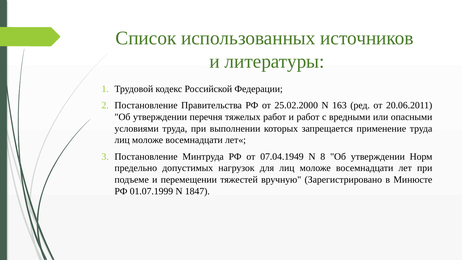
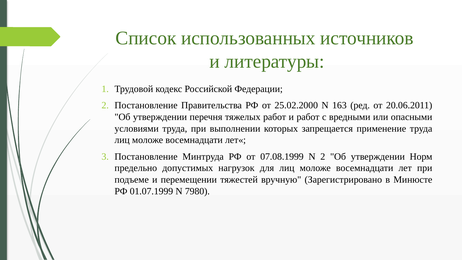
07.04.1949: 07.04.1949 -> 07.08.1999 (282, 156)
N 8: 8 -> 2 (323, 156)
1847: 1847 -> 7980 (197, 191)
